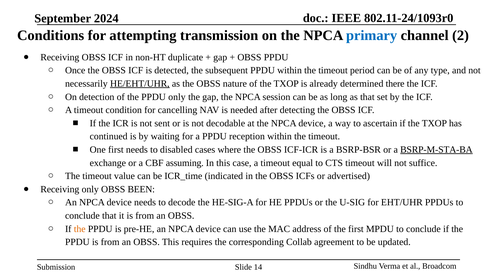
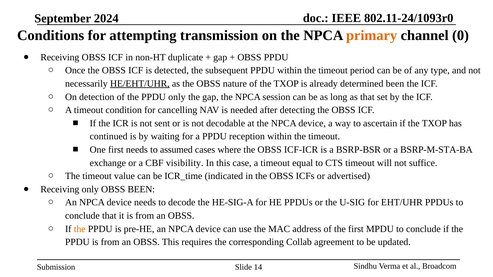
primary colour: blue -> orange (372, 35)
2: 2 -> 0 (461, 35)
determined there: there -> been (395, 84)
disabled: disabled -> assumed (176, 150)
BSRP-M-STA-BA underline: present -> none (436, 150)
assuming: assuming -> visibility (185, 163)
